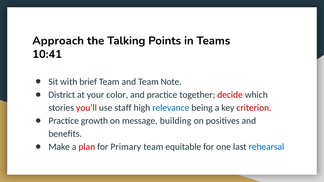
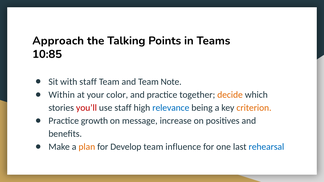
10:41: 10:41 -> 10:85 (47, 54)
with brief: brief -> staff (88, 82)
District: District -> Within (62, 95)
decide colour: red -> orange (230, 95)
criterion colour: red -> orange (254, 108)
building: building -> increase (176, 121)
plan colour: red -> orange (87, 147)
Primary: Primary -> Develop (126, 147)
equitable: equitable -> influence (183, 147)
